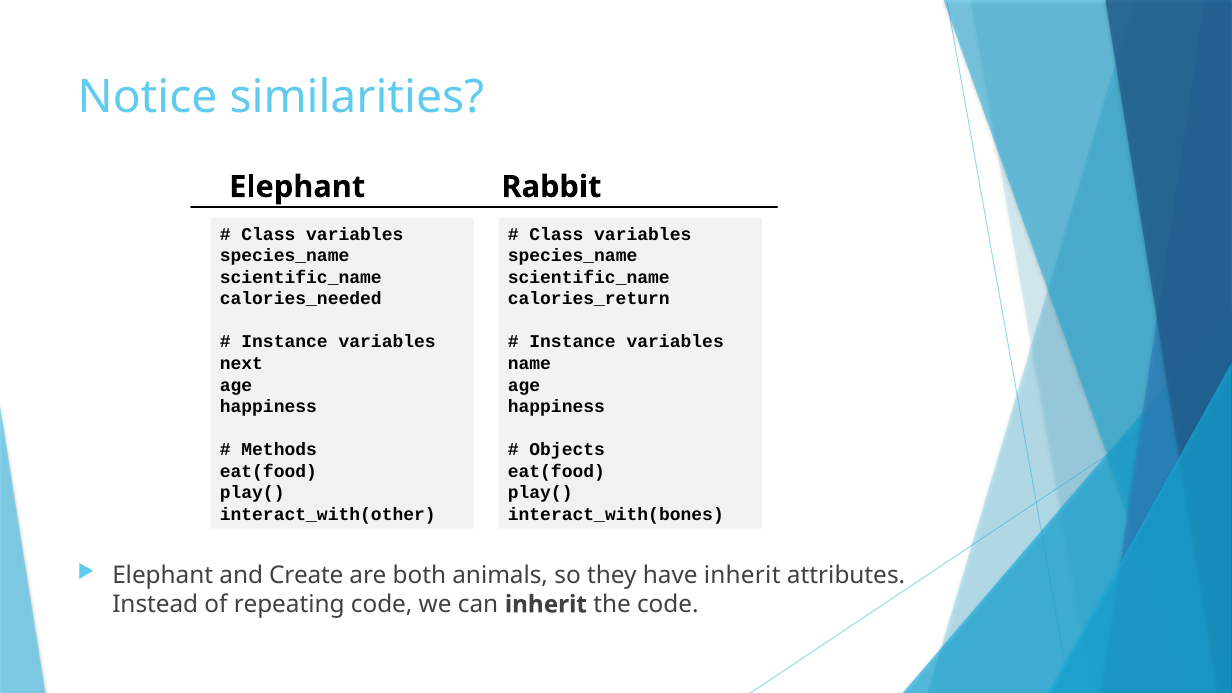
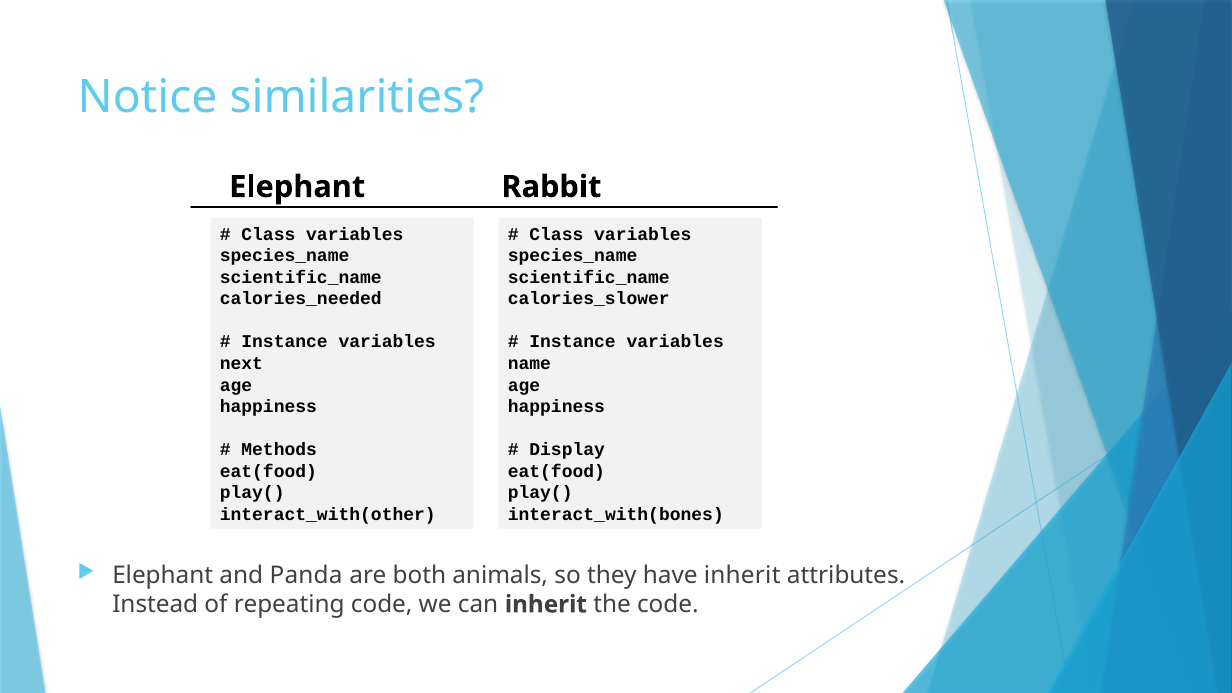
calories_return: calories_return -> calories_slower (589, 299)
Objects: Objects -> Display (567, 450)
Create: Create -> Panda (306, 575)
